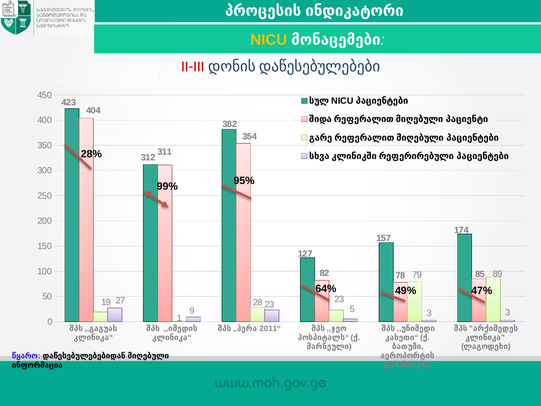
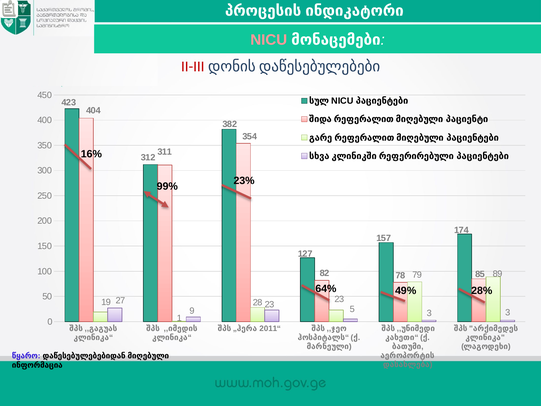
NICU colour: yellow -> pink (269, 40)
28%: 28% -> 16% (91, 154)
95%: 95% -> 23% (244, 181)
47%: 47% -> 28% (482, 290)
